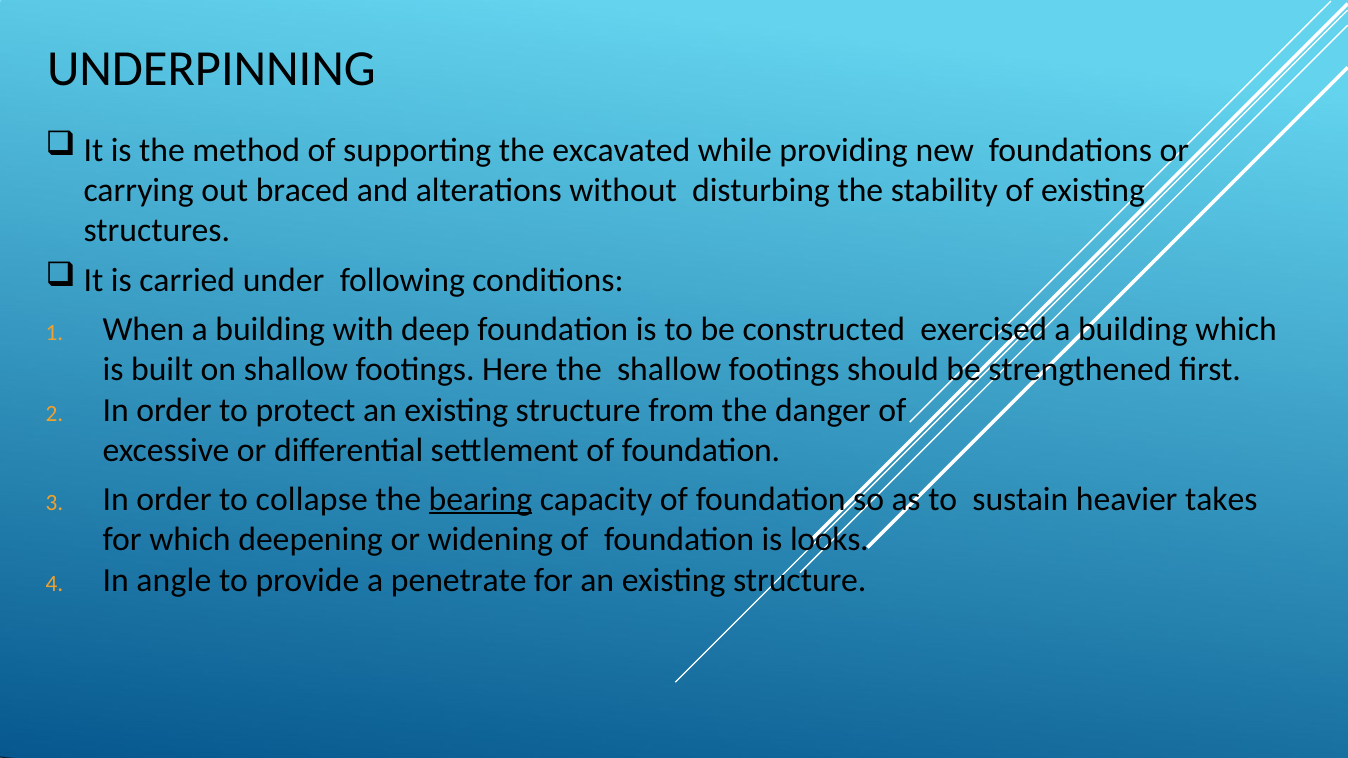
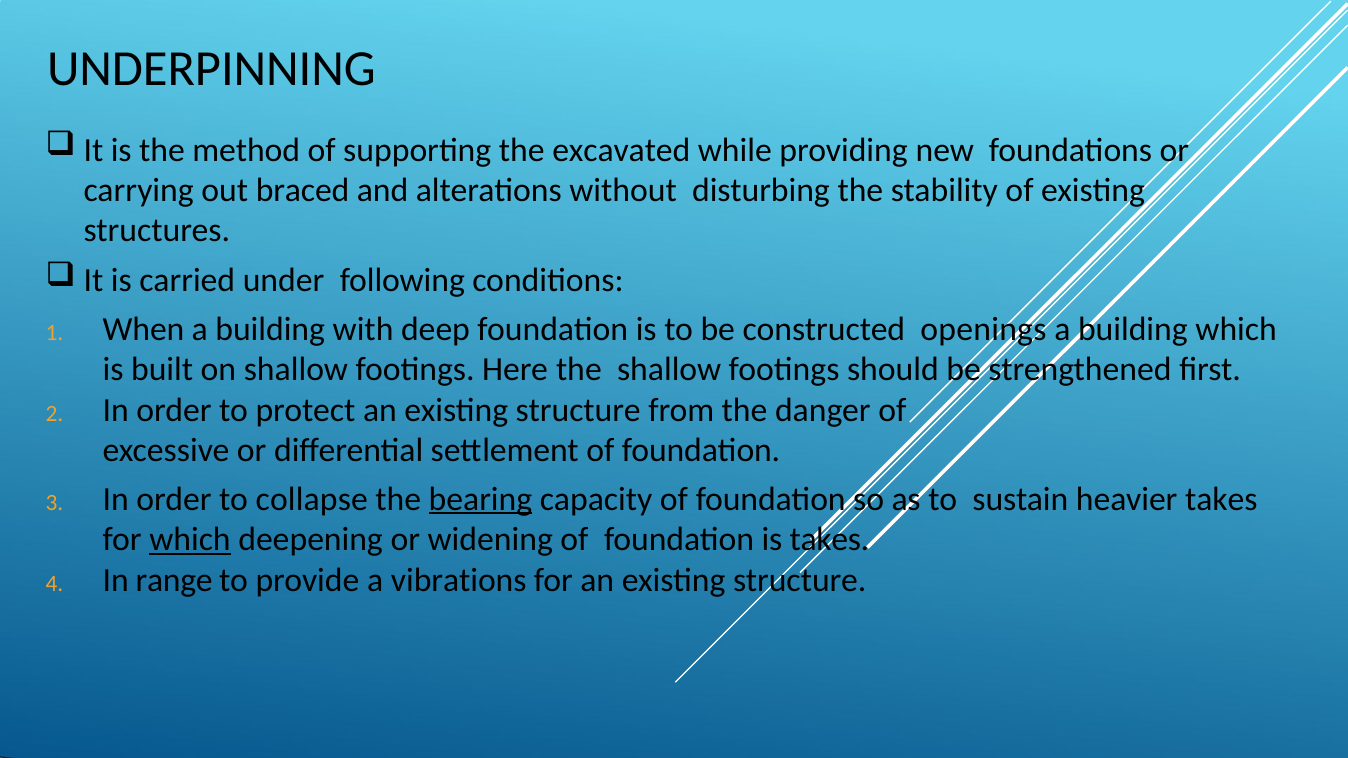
exercised: exercised -> openings (983, 329)
which underline: none -> present (190, 540)
is looks: looks -> takes (829, 540)
angle: angle -> range (174, 580)
penetrate: penetrate -> vibrations (459, 580)
